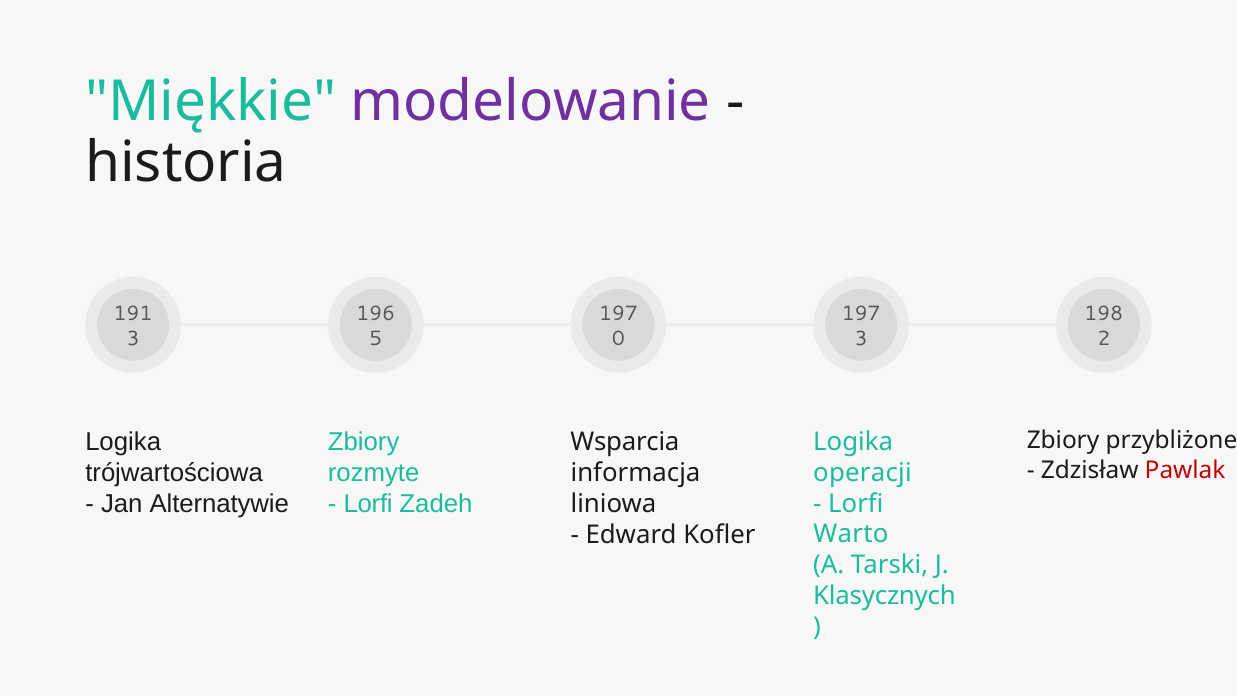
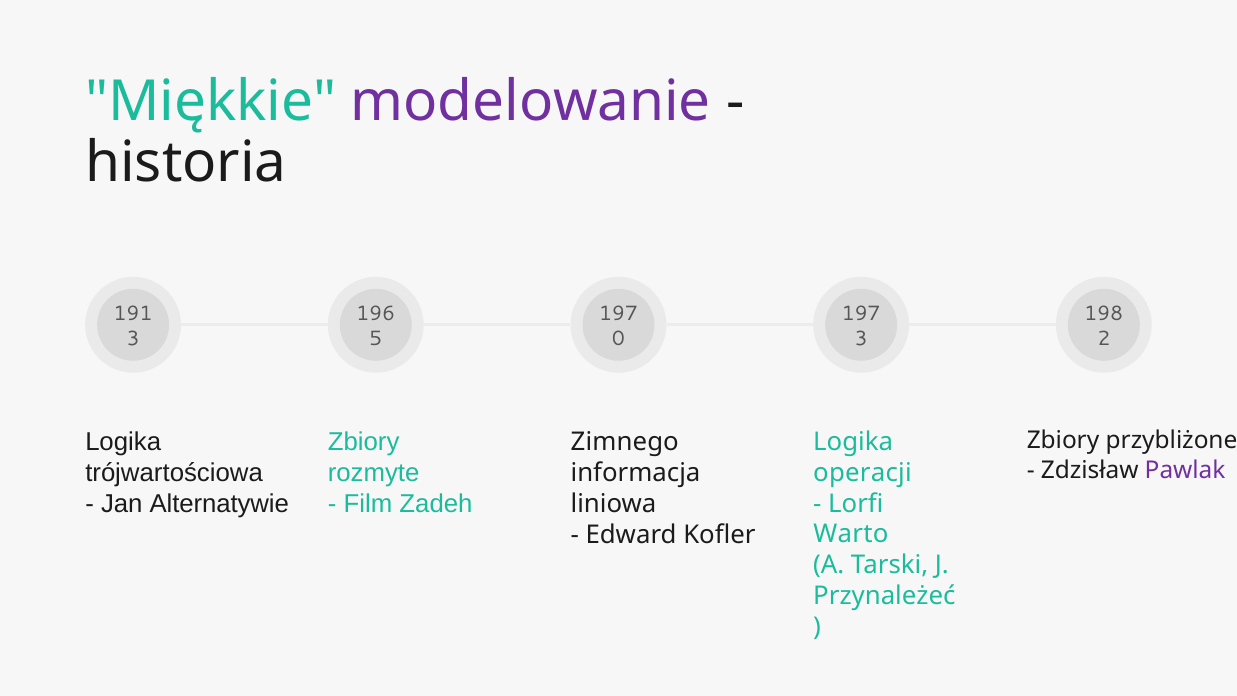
Wsparcia: Wsparcia -> Zimnego (625, 442)
Pawlak colour: red -> purple (1185, 470)
Lorfi: Lorfi -> Film (368, 503)
Klasycznych: Klasycznych -> Przynależeć (884, 596)
